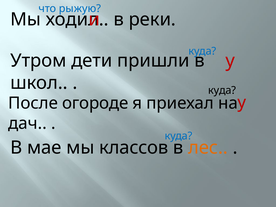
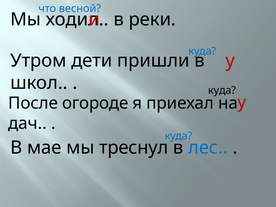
рыжую: рыжую -> весной (80, 9)
классов: классов -> треснул (134, 148)
лес colour: orange -> blue (208, 148)
